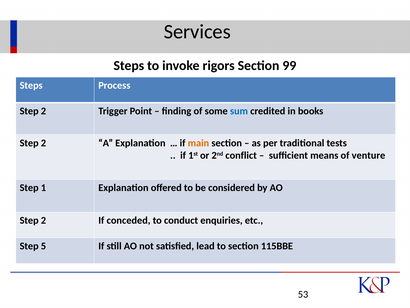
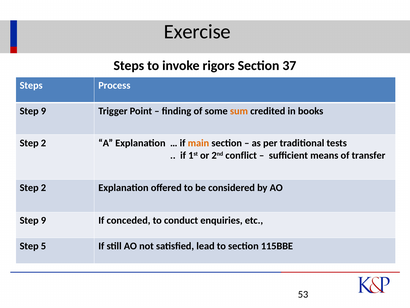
Services: Services -> Exercise (197, 32)
99: 99 -> 37 (289, 66)
2: 2 -> 9 (43, 111)
sum colour: blue -> orange (239, 111)
venture: venture -> transfer (369, 155)
1: 1 -> 2 (43, 188)
2: 2 -> 9 (43, 220)
